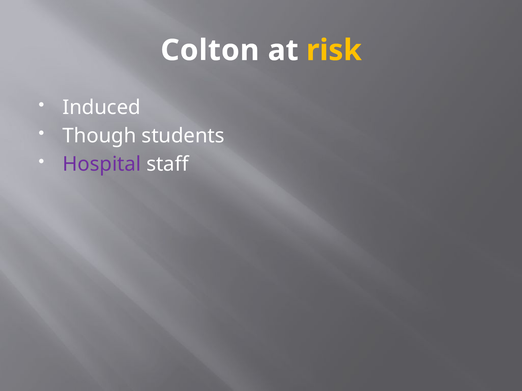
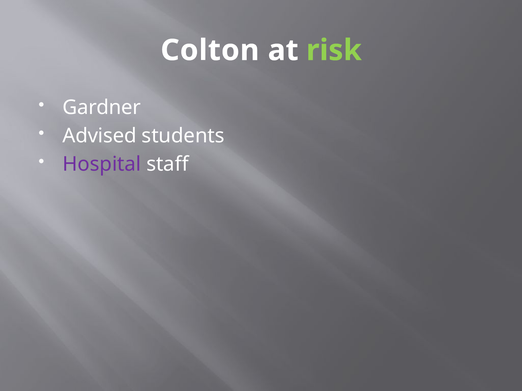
risk colour: yellow -> light green (334, 50)
Induced: Induced -> Gardner (102, 108)
Though: Though -> Advised (100, 136)
